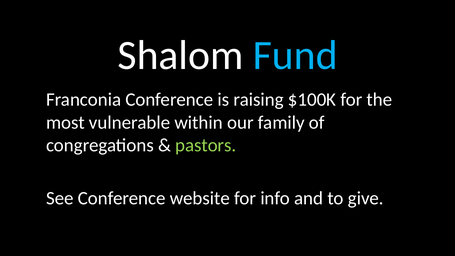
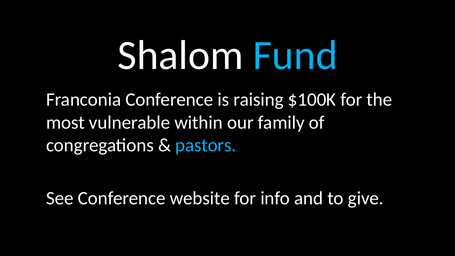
pastors colour: light green -> light blue (206, 145)
